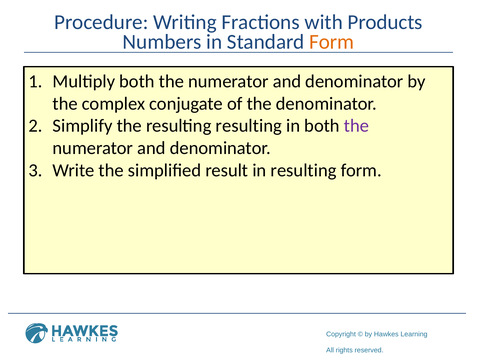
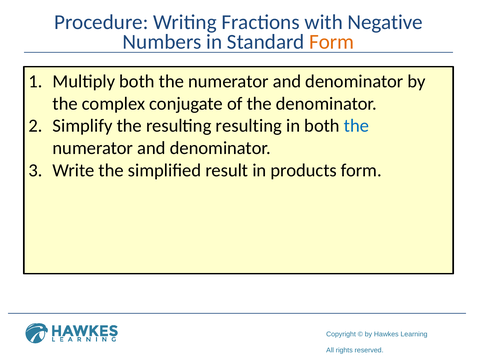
Products: Products -> Negative (385, 22)
the colour: purple -> blue (356, 126)
in resulting: resulting -> products (304, 171)
